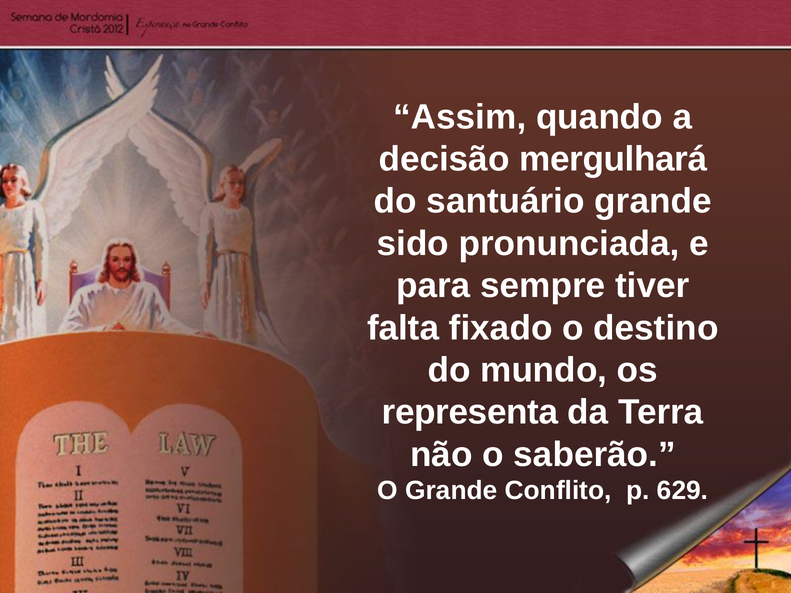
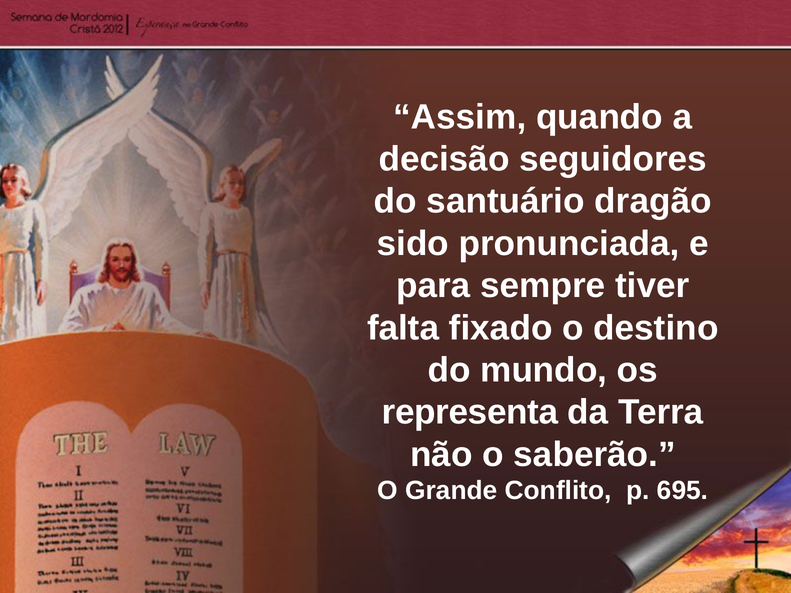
mergulhará: mergulhará -> seguidores (613, 159)
santuário grande: grande -> dragão (653, 201)
629: 629 -> 695 (683, 491)
